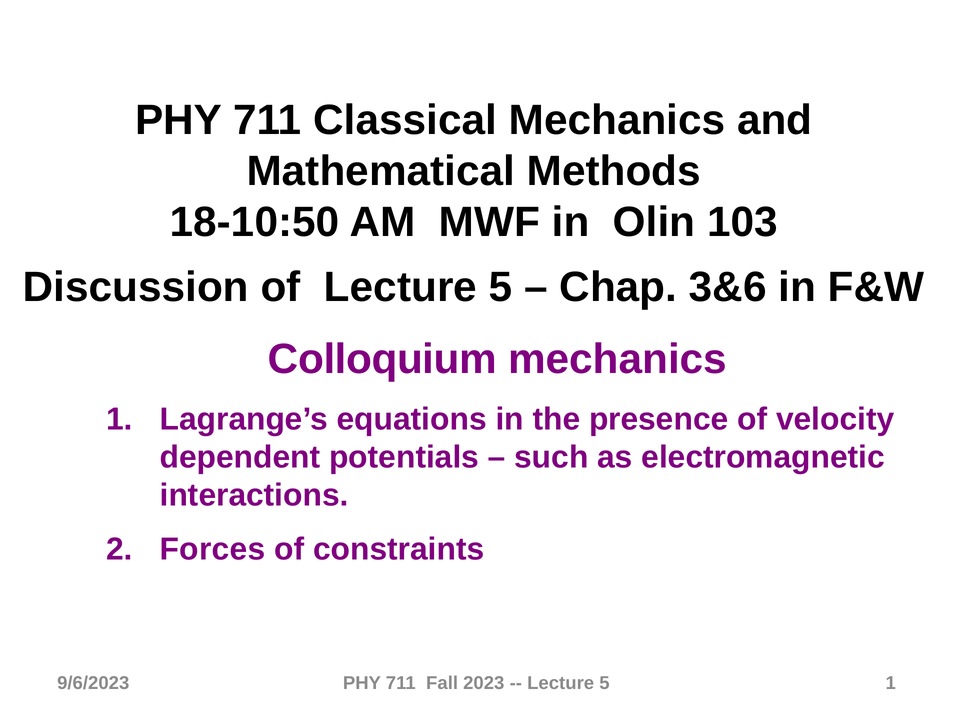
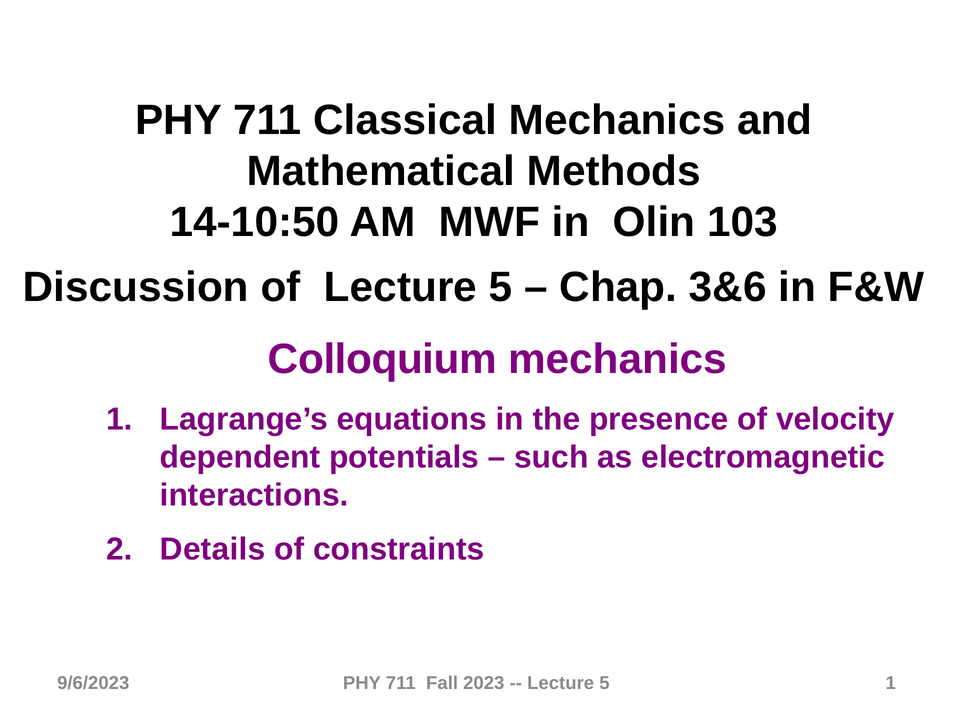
18-10:50: 18-10:50 -> 14-10:50 (255, 222)
Forces: Forces -> Details (213, 549)
